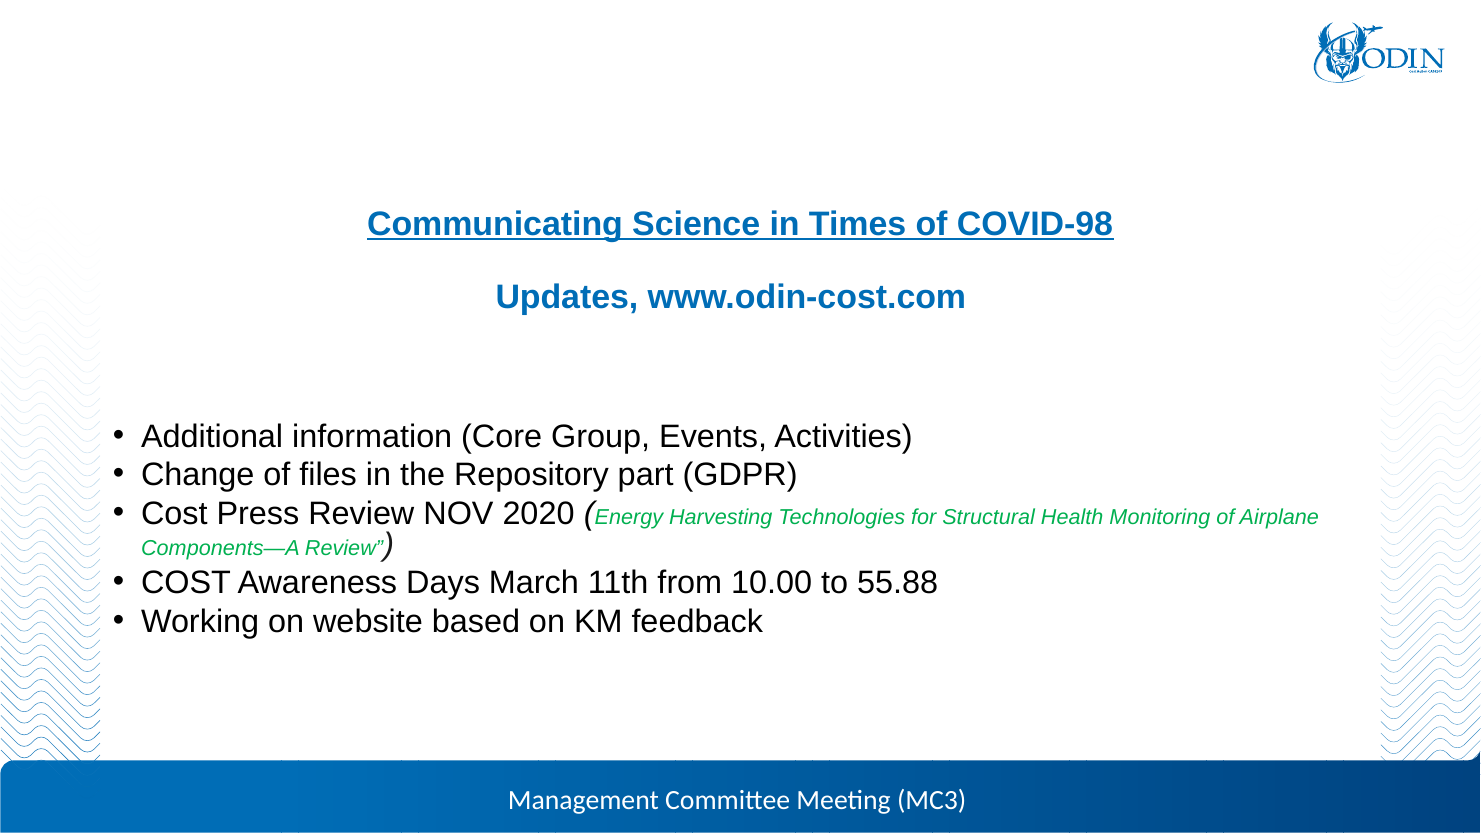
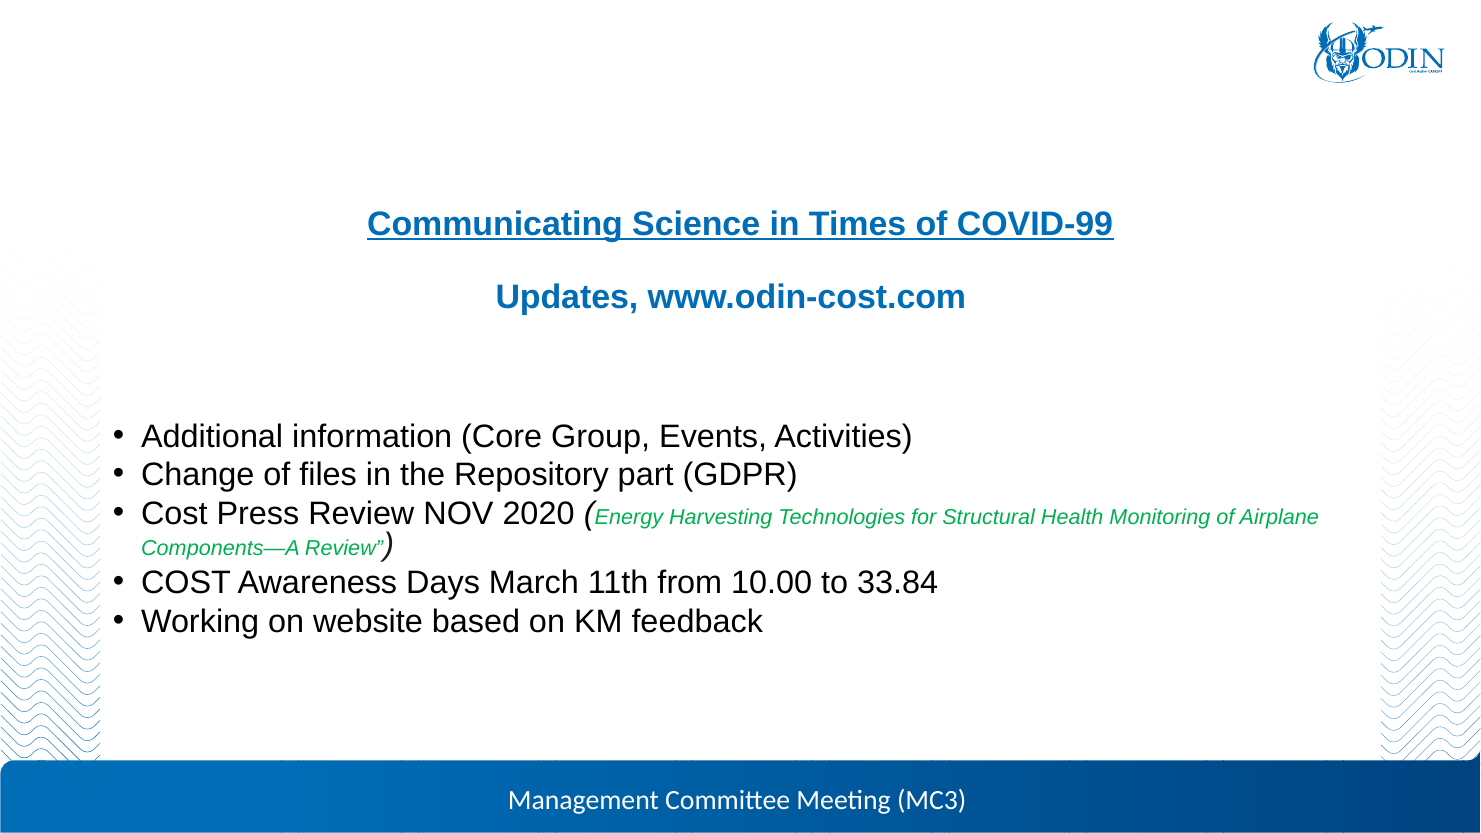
COVID-98: COVID-98 -> COVID-99 (1035, 224)
55.88: 55.88 -> 33.84 (898, 583)
